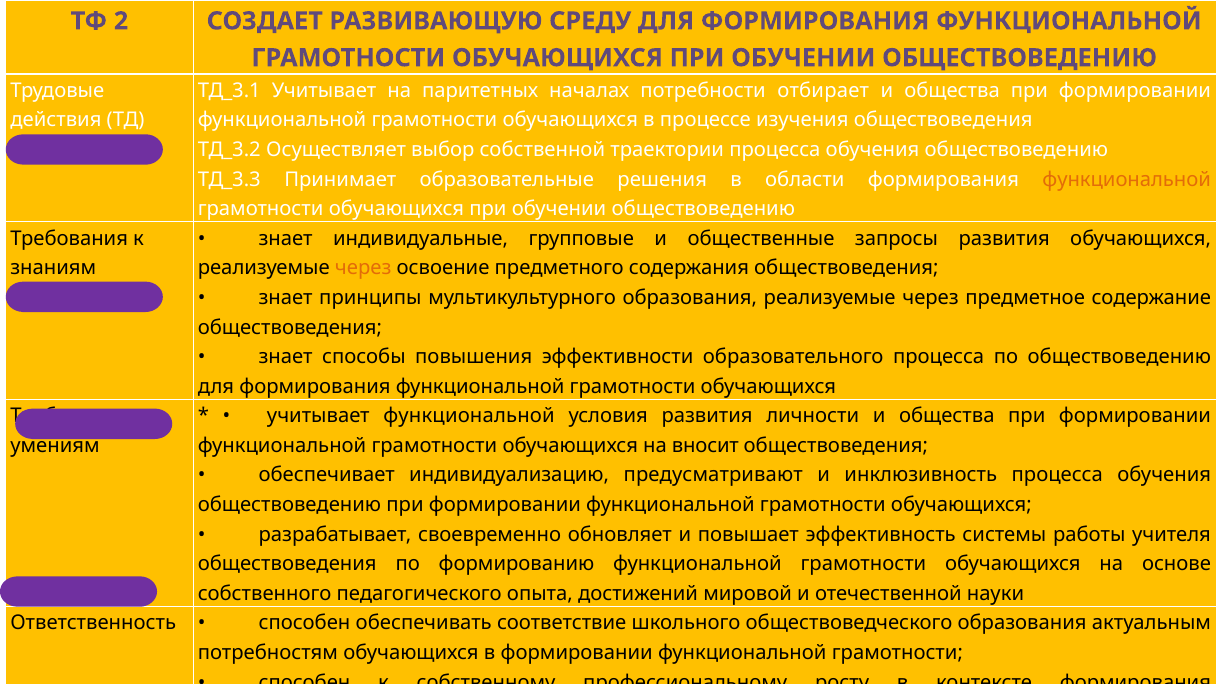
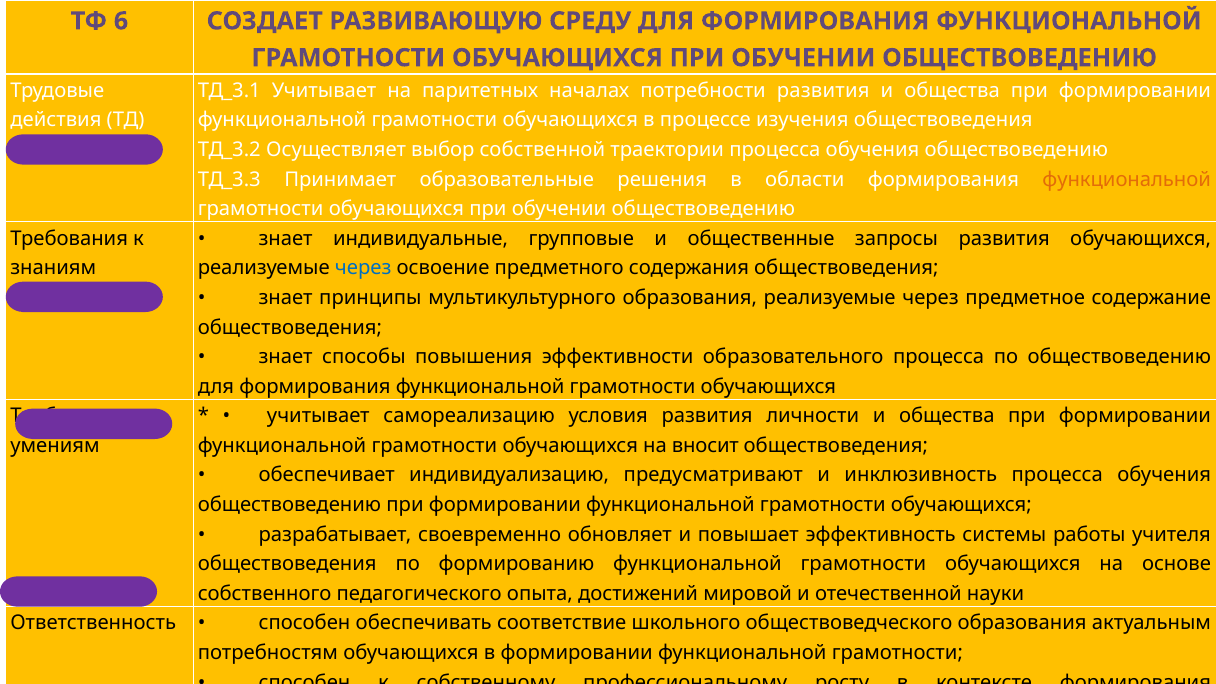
2: 2 -> 6 (121, 21)
потребности отбирает: отбирает -> развития (823, 91)
через colour: orange -> blue (363, 268)
учитывает функциональной: функциональной -> самореализацию (469, 416)
